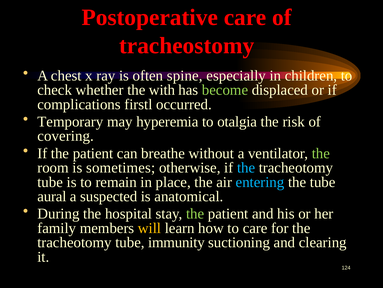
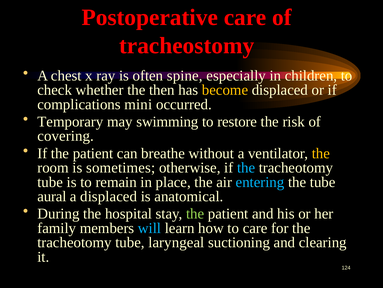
with: with -> then (162, 90)
become colour: light green -> yellow (225, 90)
firstl: firstl -> mini (138, 104)
hyperemia: hyperemia -> swimming (167, 121)
otalgia: otalgia -> restore (237, 121)
the colour: light green -> yellow (321, 153)
a suspected: suspected -> displaced (109, 196)
will colour: yellow -> light blue (150, 228)
immunity: immunity -> laryngeal (176, 242)
